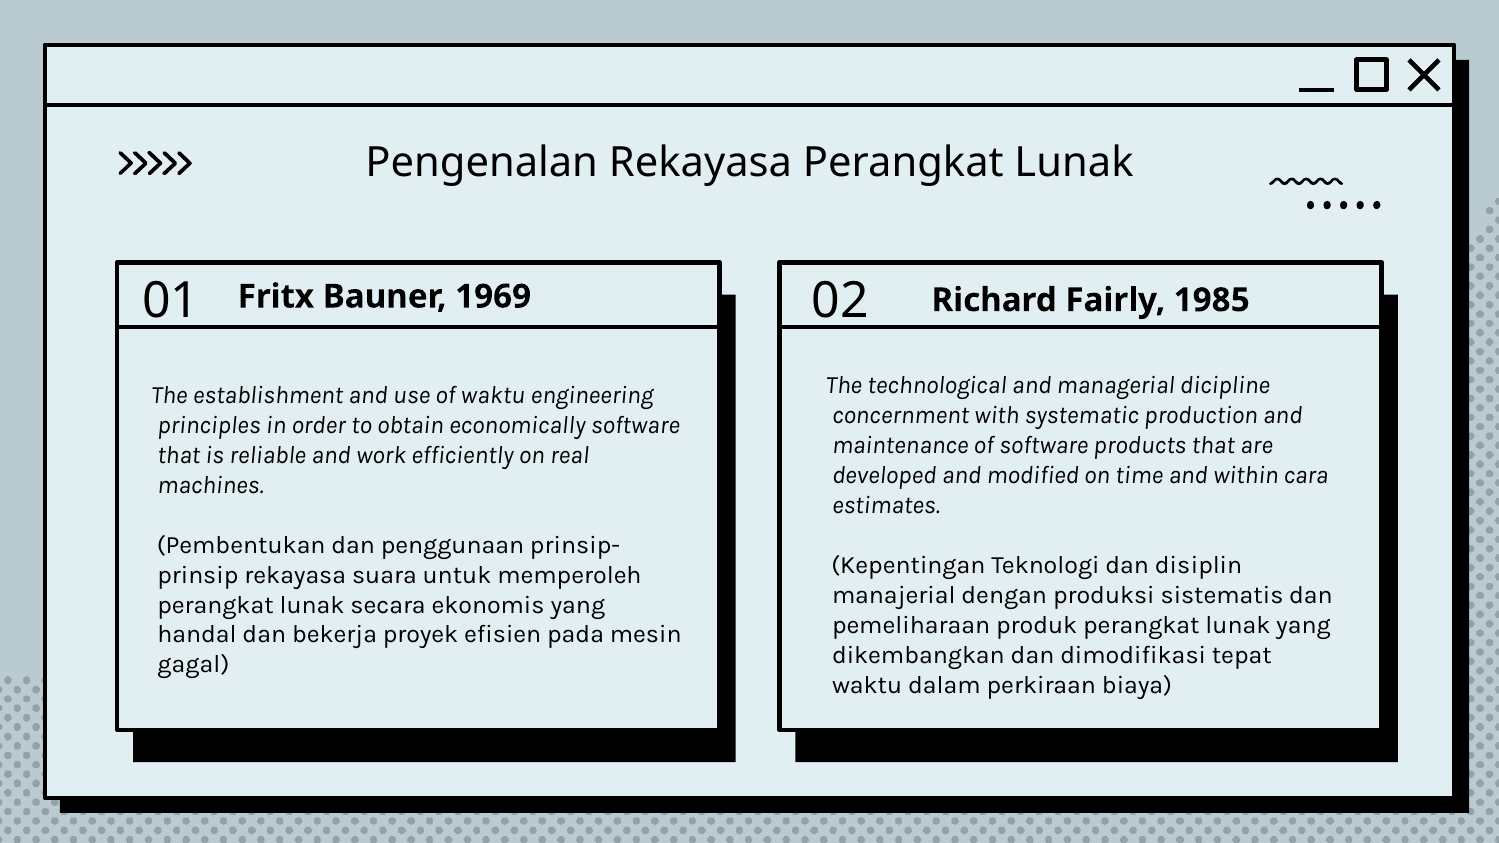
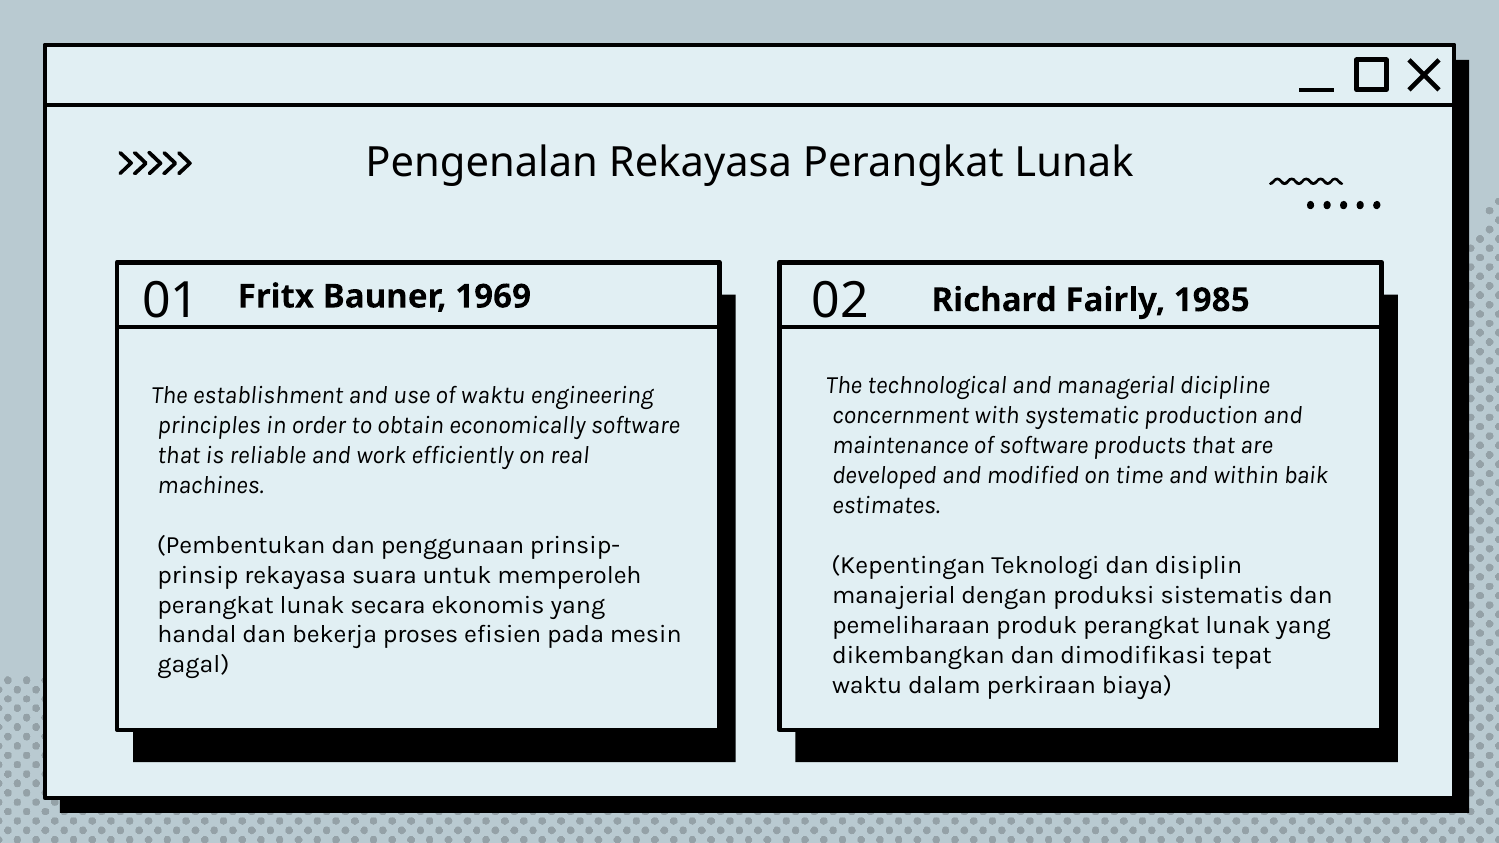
cara: cara -> baik (1306, 475)
proyek: proyek -> proses (421, 635)
